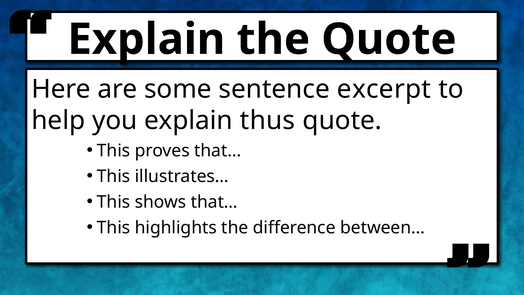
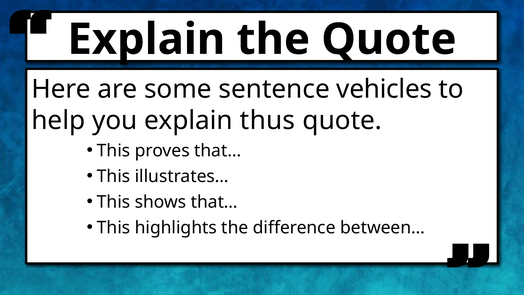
excerpt: excerpt -> vehicles (384, 89)
